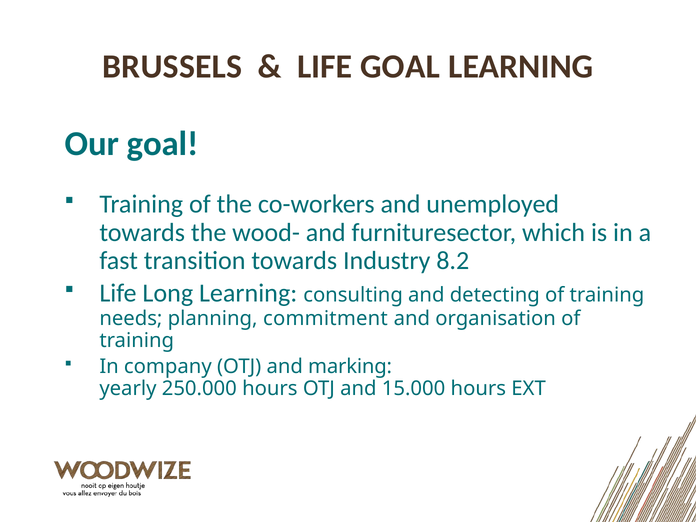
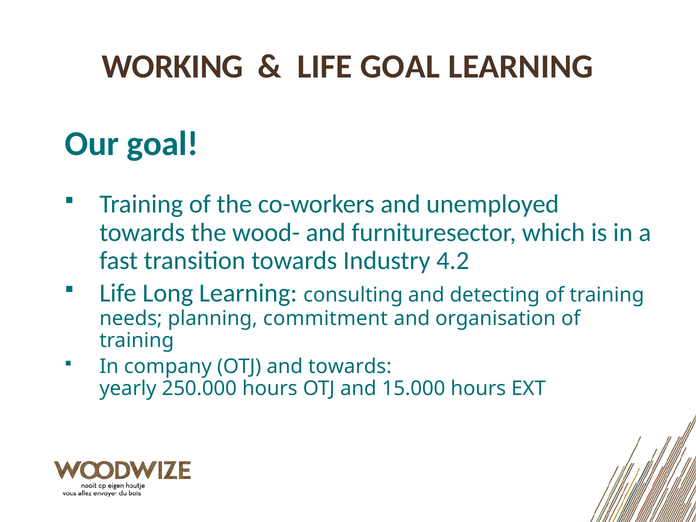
BRUSSELS: BRUSSELS -> WORKING (173, 67)
8.2: 8.2 -> 4.2 (453, 261)
and marking: marking -> towards (350, 367)
